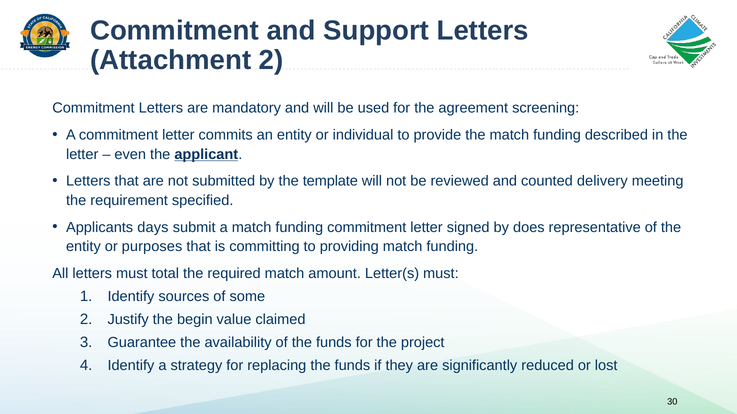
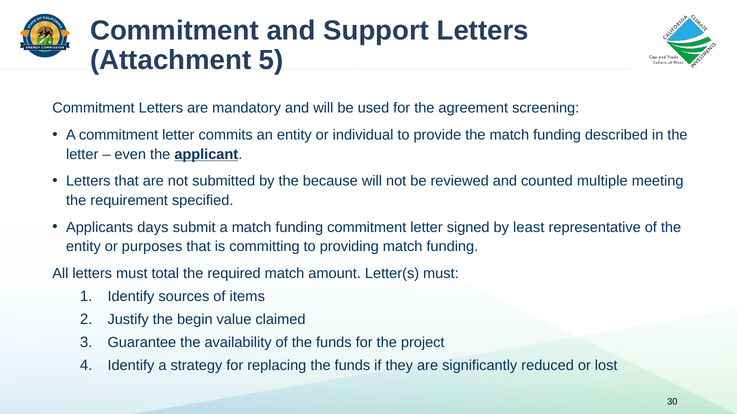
Attachment 2: 2 -> 5 (271, 60)
template: template -> because (330, 181)
delivery: delivery -> multiple (602, 181)
does: does -> least (529, 228)
some: some -> items (247, 297)
